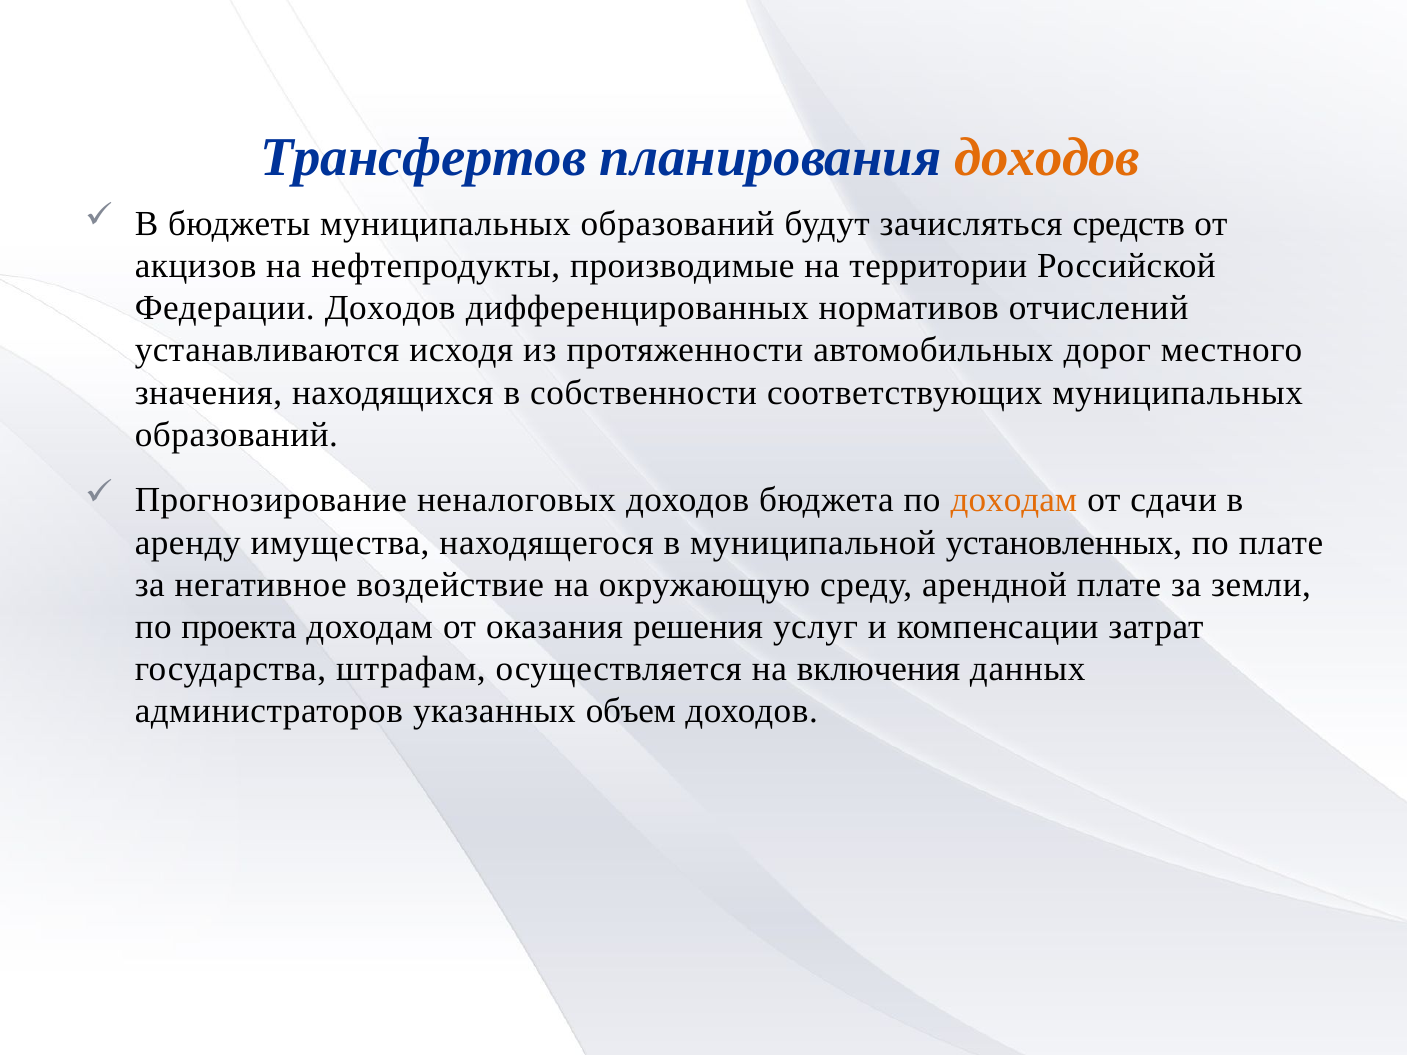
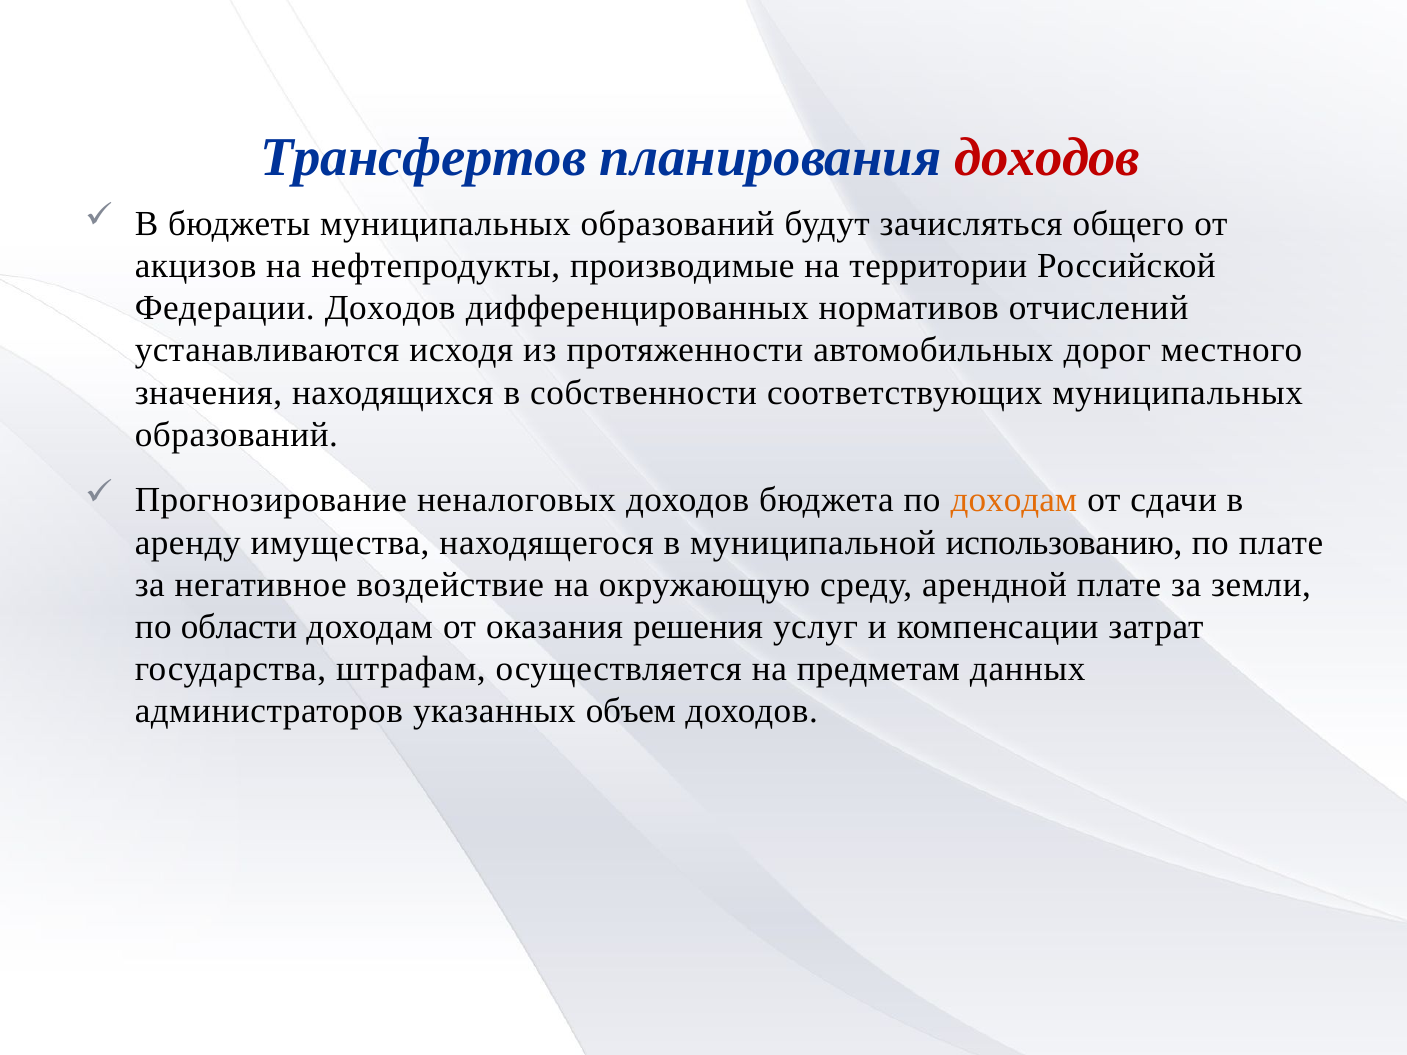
доходов colour: orange -> red (1047, 157)
средств: средств -> общего (1128, 224)
установленных: установленных -> использованию (1064, 543)
проекта: проекта -> области (239, 627)
включения: включения -> предметам (878, 669)
